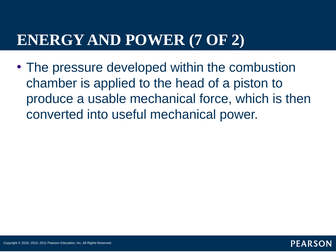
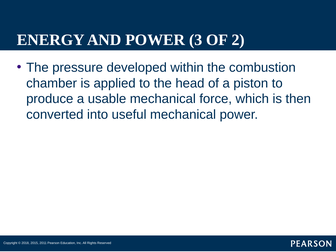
7: 7 -> 3 (196, 40)
